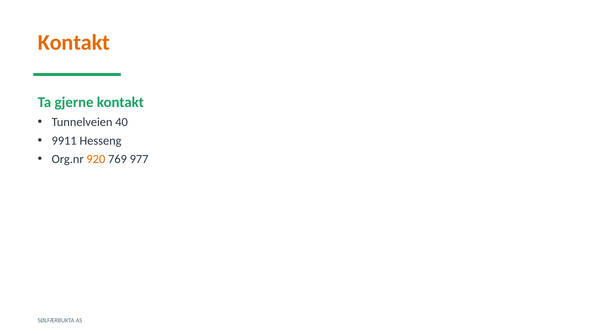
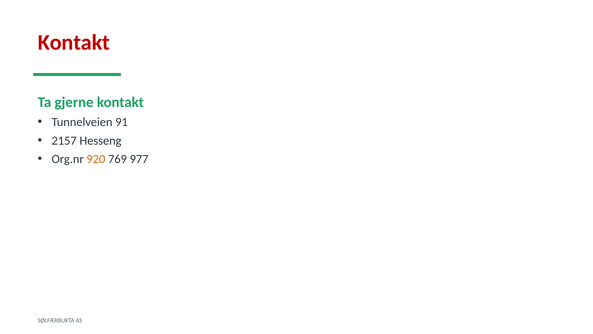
Kontakt colour: orange -> red (74, 42)
40: 40 -> 91 (122, 122)
9911: 9911 -> 2157 (64, 140)
